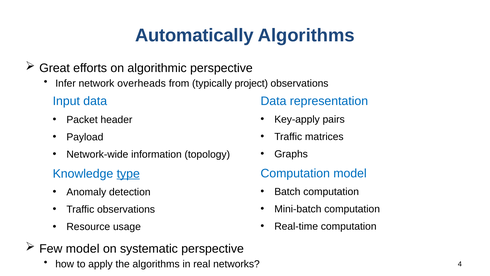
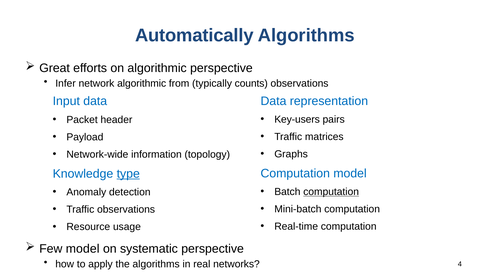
network overheads: overheads -> algorithmic (142, 83)
project: project -> counts (251, 83)
Key-apply: Key-apply -> Key-users (297, 119)
computation underline: none -> present (331, 191)
